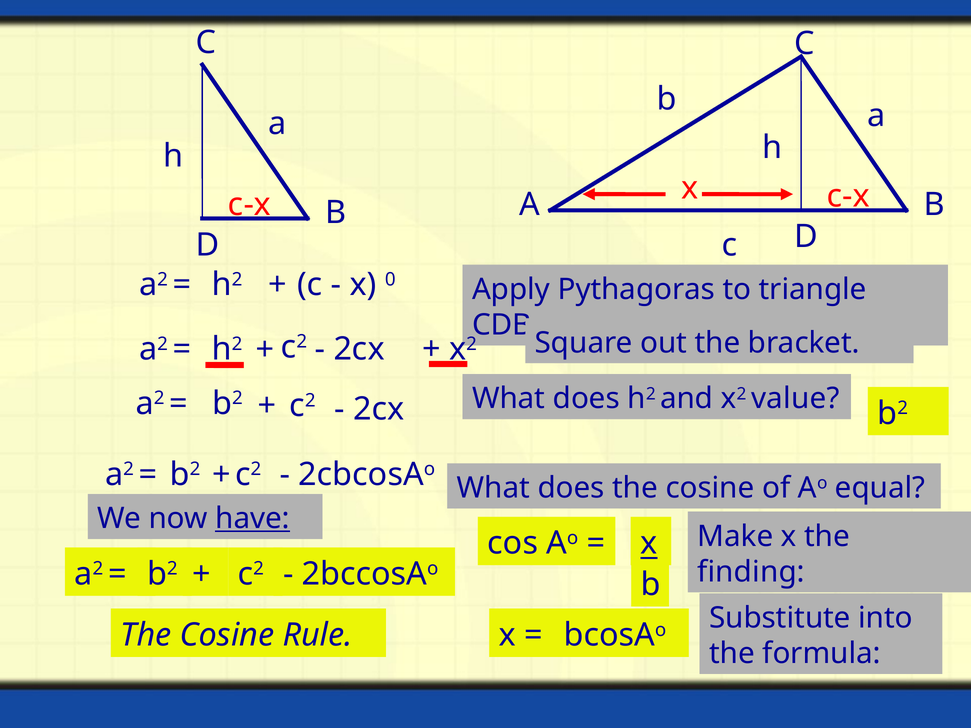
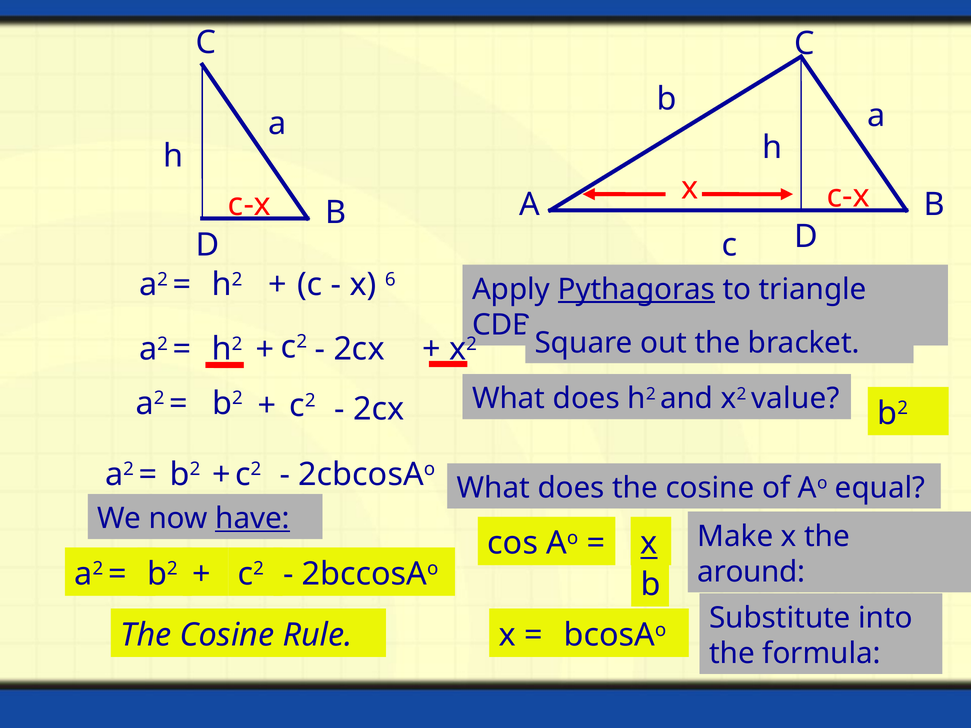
0: 0 -> 6 (390, 280)
Pythagoras underline: none -> present (636, 289)
finding: finding -> around (751, 572)
